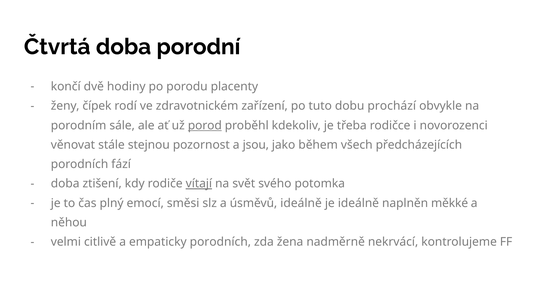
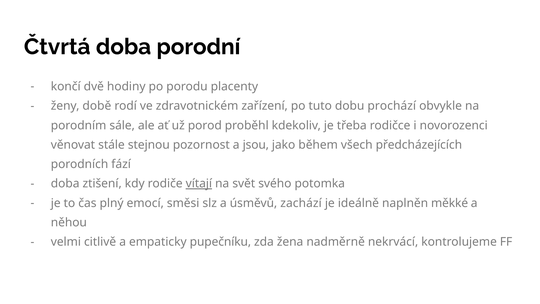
čípek: čípek -> době (97, 106)
porod underline: present -> none (205, 125)
úsměvů ideálně: ideálně -> zachází (301, 203)
empaticky porodních: porodních -> pupečníku (220, 242)
